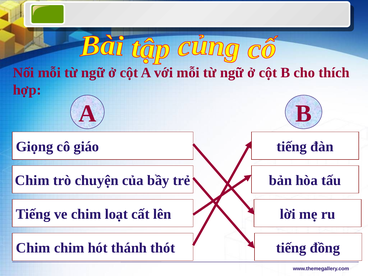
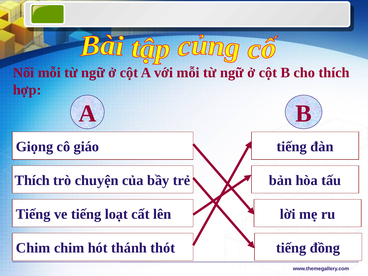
Chim: Chim -> Thích (32, 180)
ve chim: chim -> tiếng (86, 214)
